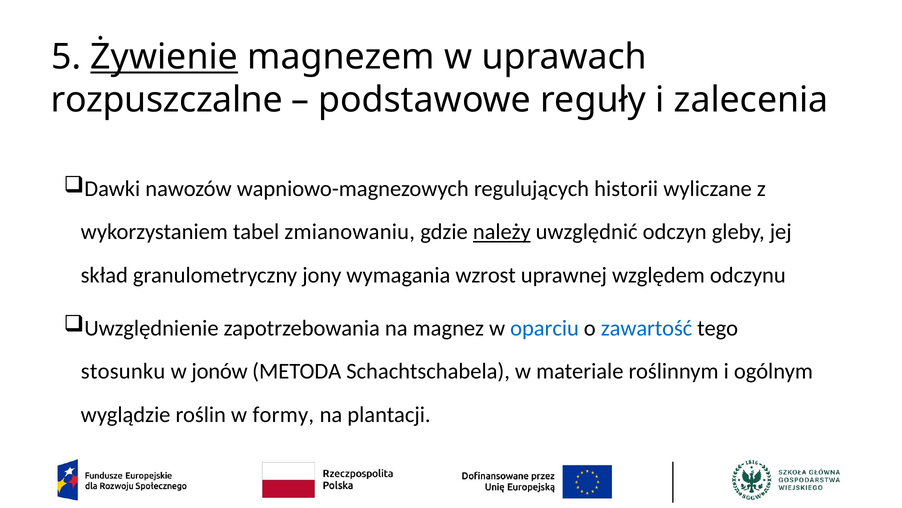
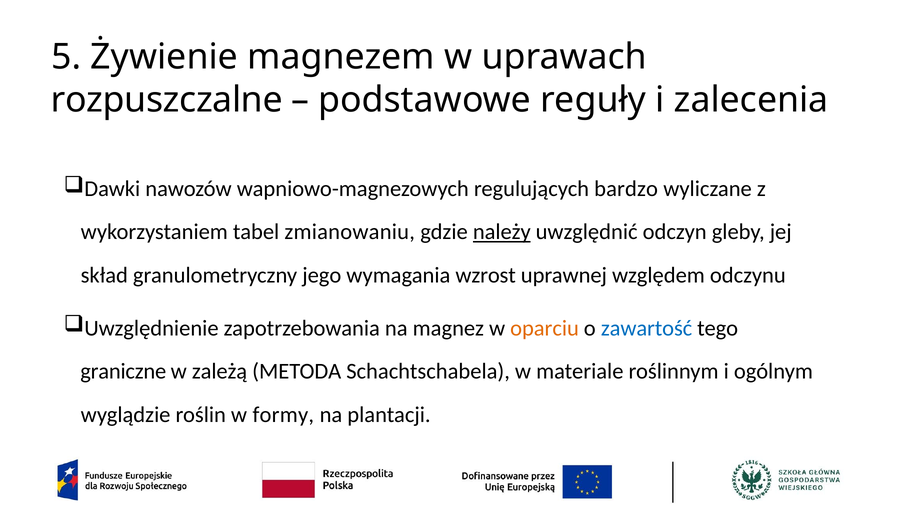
Żywienie underline: present -> none (164, 57)
historii: historii -> bardzo (626, 188)
jony: jony -> jego (322, 275)
oparciu colour: blue -> orange (545, 328)
stosunku: stosunku -> graniczne (123, 371)
jonów: jonów -> zależą (220, 371)
